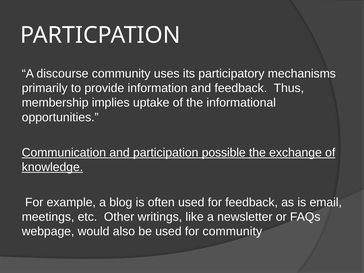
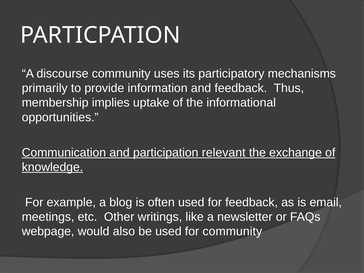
possible: possible -> relevant (224, 153)
